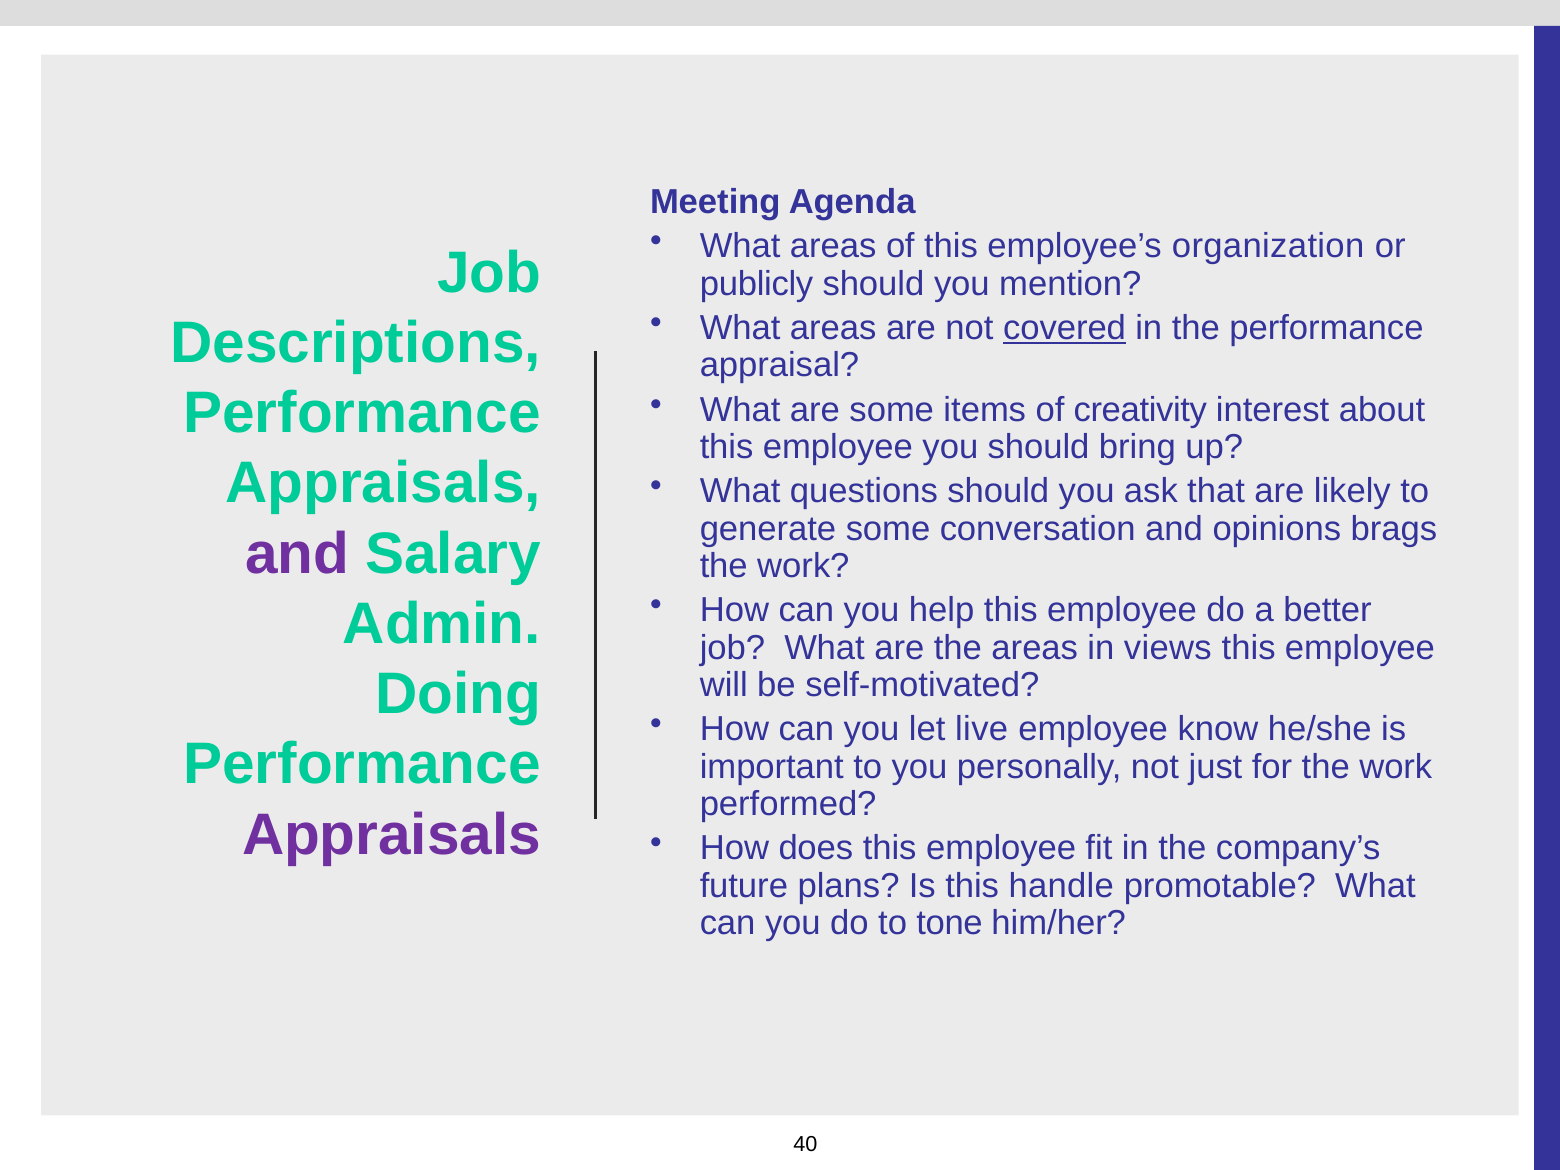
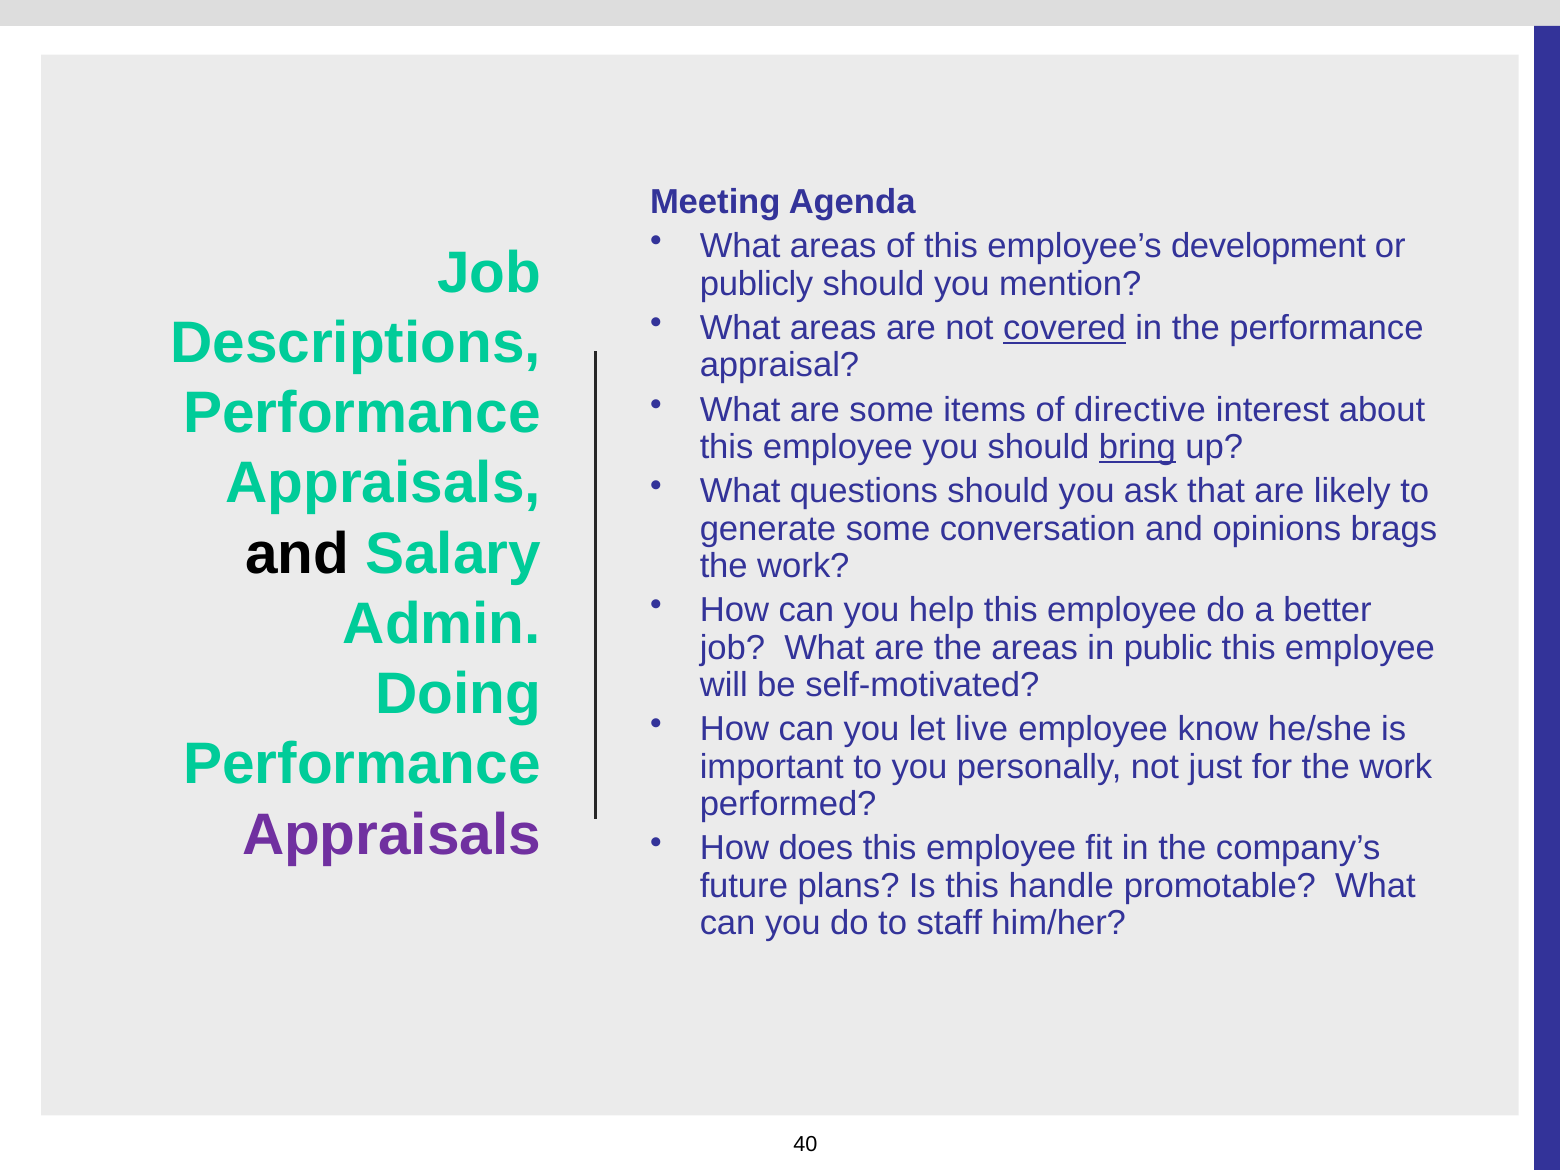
organization: organization -> development (1268, 247)
creativity: creativity -> directive (1140, 410)
bring underline: none -> present (1137, 447)
and colour: purple -> black (297, 554)
views: views -> public (1168, 648)
tone: tone -> staff (949, 923)
